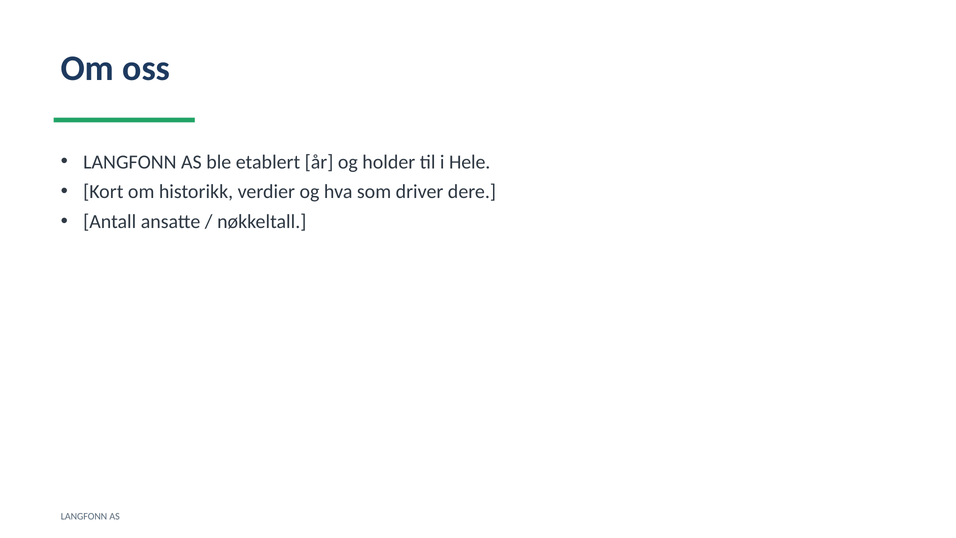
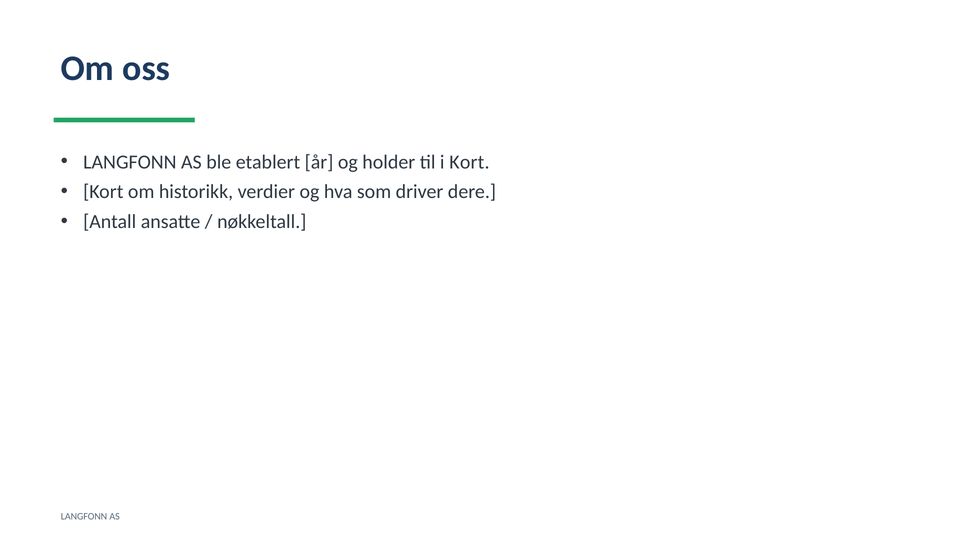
i Hele: Hele -> Kort (469, 162)
